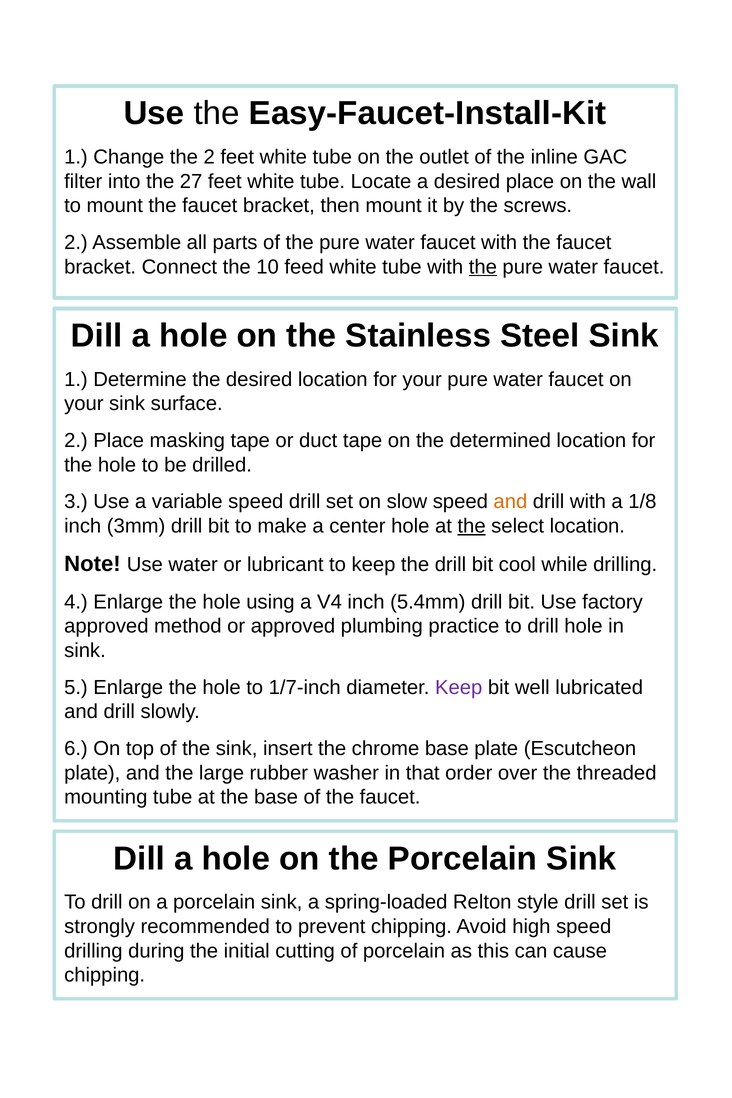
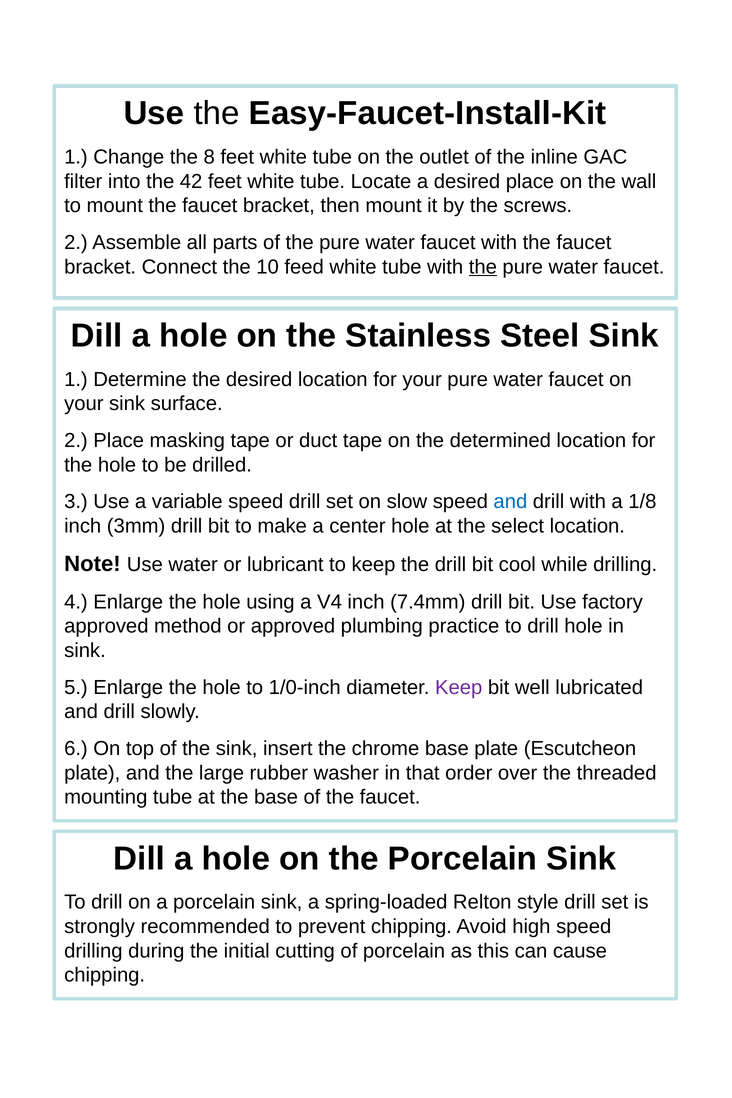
the 2: 2 -> 8 (209, 157)
27: 27 -> 42 (191, 181)
and colour: orange -> blue (510, 502)
the underline: present -> none (472, 526)
5.4mm: 5.4mm -> 7.4mm (428, 602)
1/7-inch: 1/7-inch -> 1/0-inch (305, 687)
